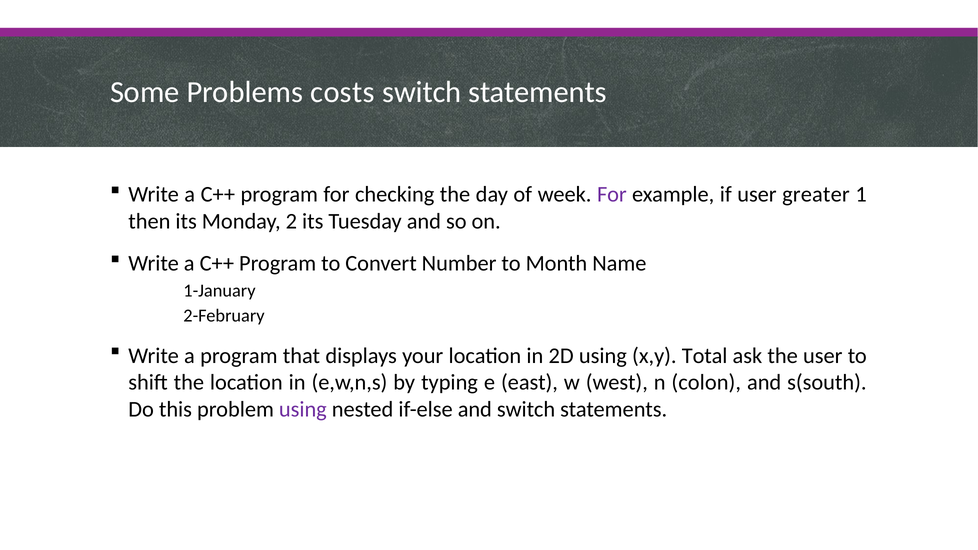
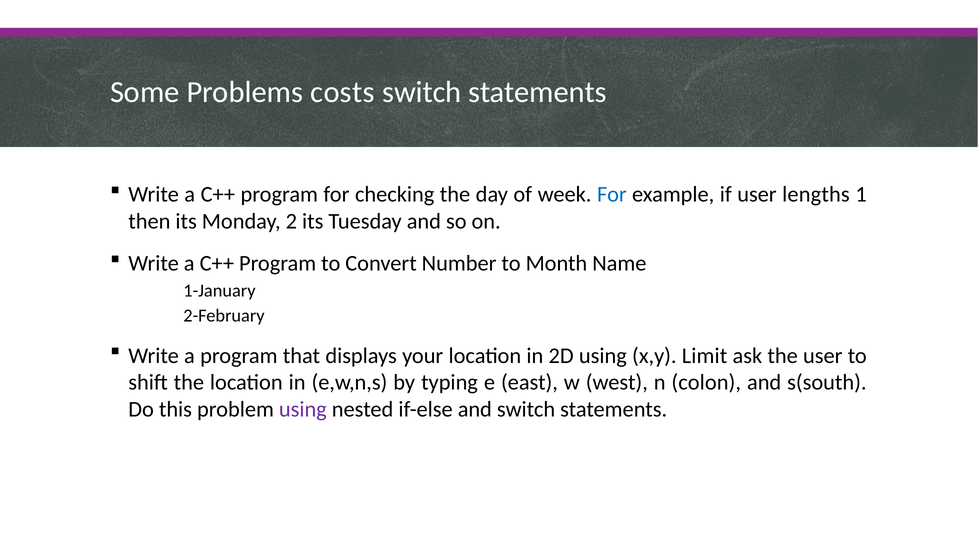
For colour: purple -> blue (612, 194)
greater: greater -> lengths (816, 194)
Total: Total -> Limit (705, 356)
